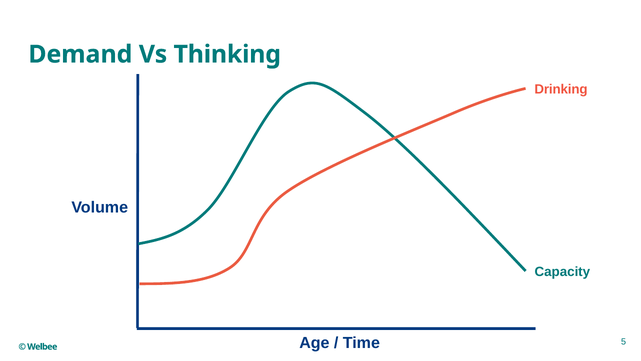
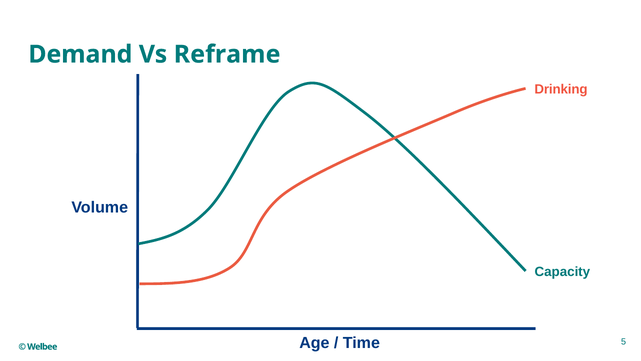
Thinking: Thinking -> Reframe (227, 54)
